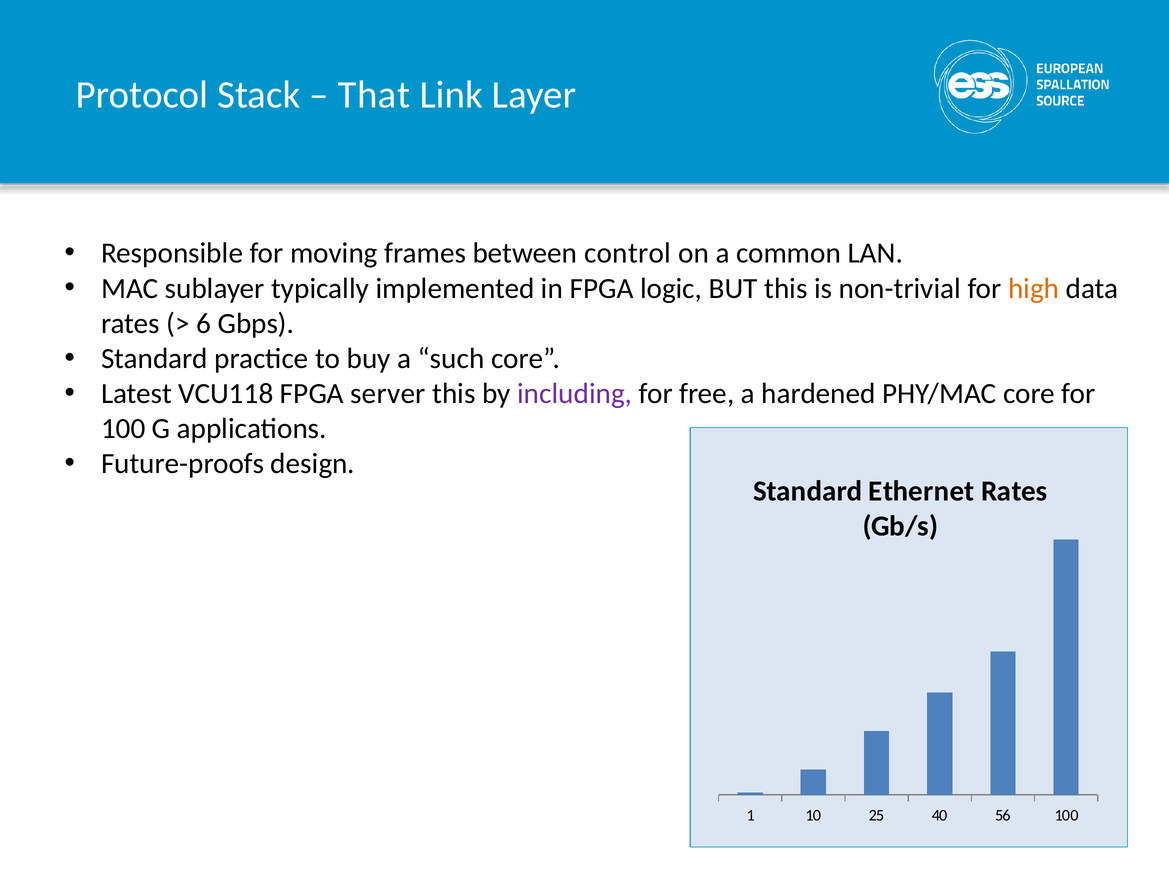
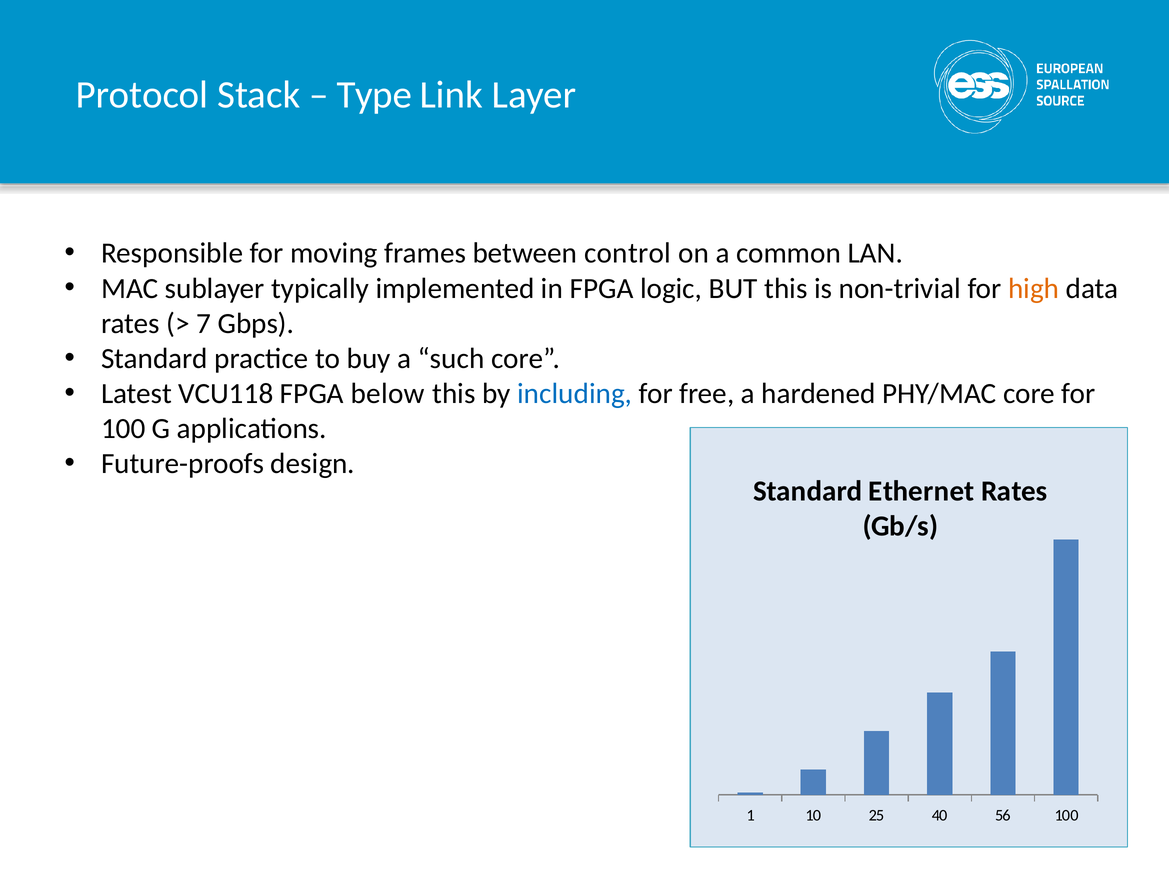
That: That -> Type (374, 95)
6: 6 -> 7 (204, 323)
server: server -> below (388, 394)
including colour: purple -> blue (575, 394)
